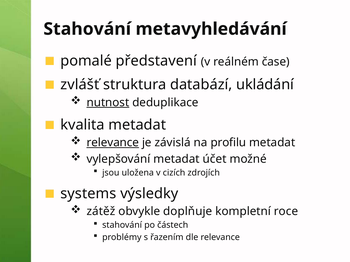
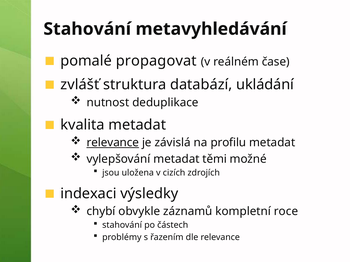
představení: představení -> propagovat (156, 61)
nutnost underline: present -> none (108, 103)
účet: účet -> těmi (215, 159)
systems: systems -> indexaci (88, 194)
zátěž: zátěž -> chybí (101, 212)
doplňuje: doplňuje -> záznamů (188, 212)
